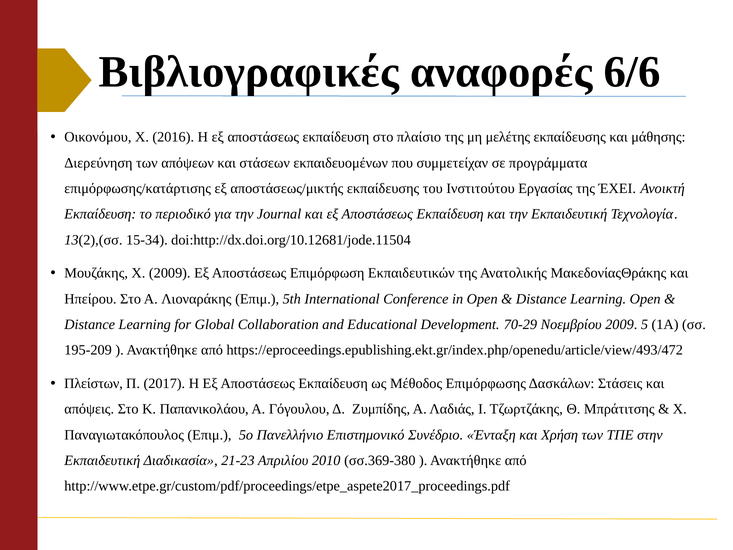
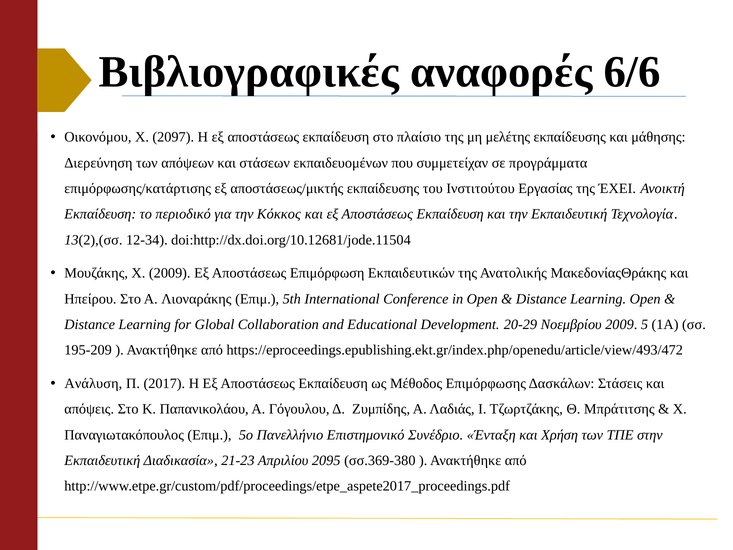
2016: 2016 -> 2097 (173, 137)
Journal: Journal -> Κόκκος (279, 214)
15-34: 15-34 -> 12-34 (147, 240)
70-29: 70-29 -> 20-29 (520, 324)
Πλείστων: Πλείστων -> Ανάλυση (93, 383)
2010: 2010 -> 2095 (326, 460)
